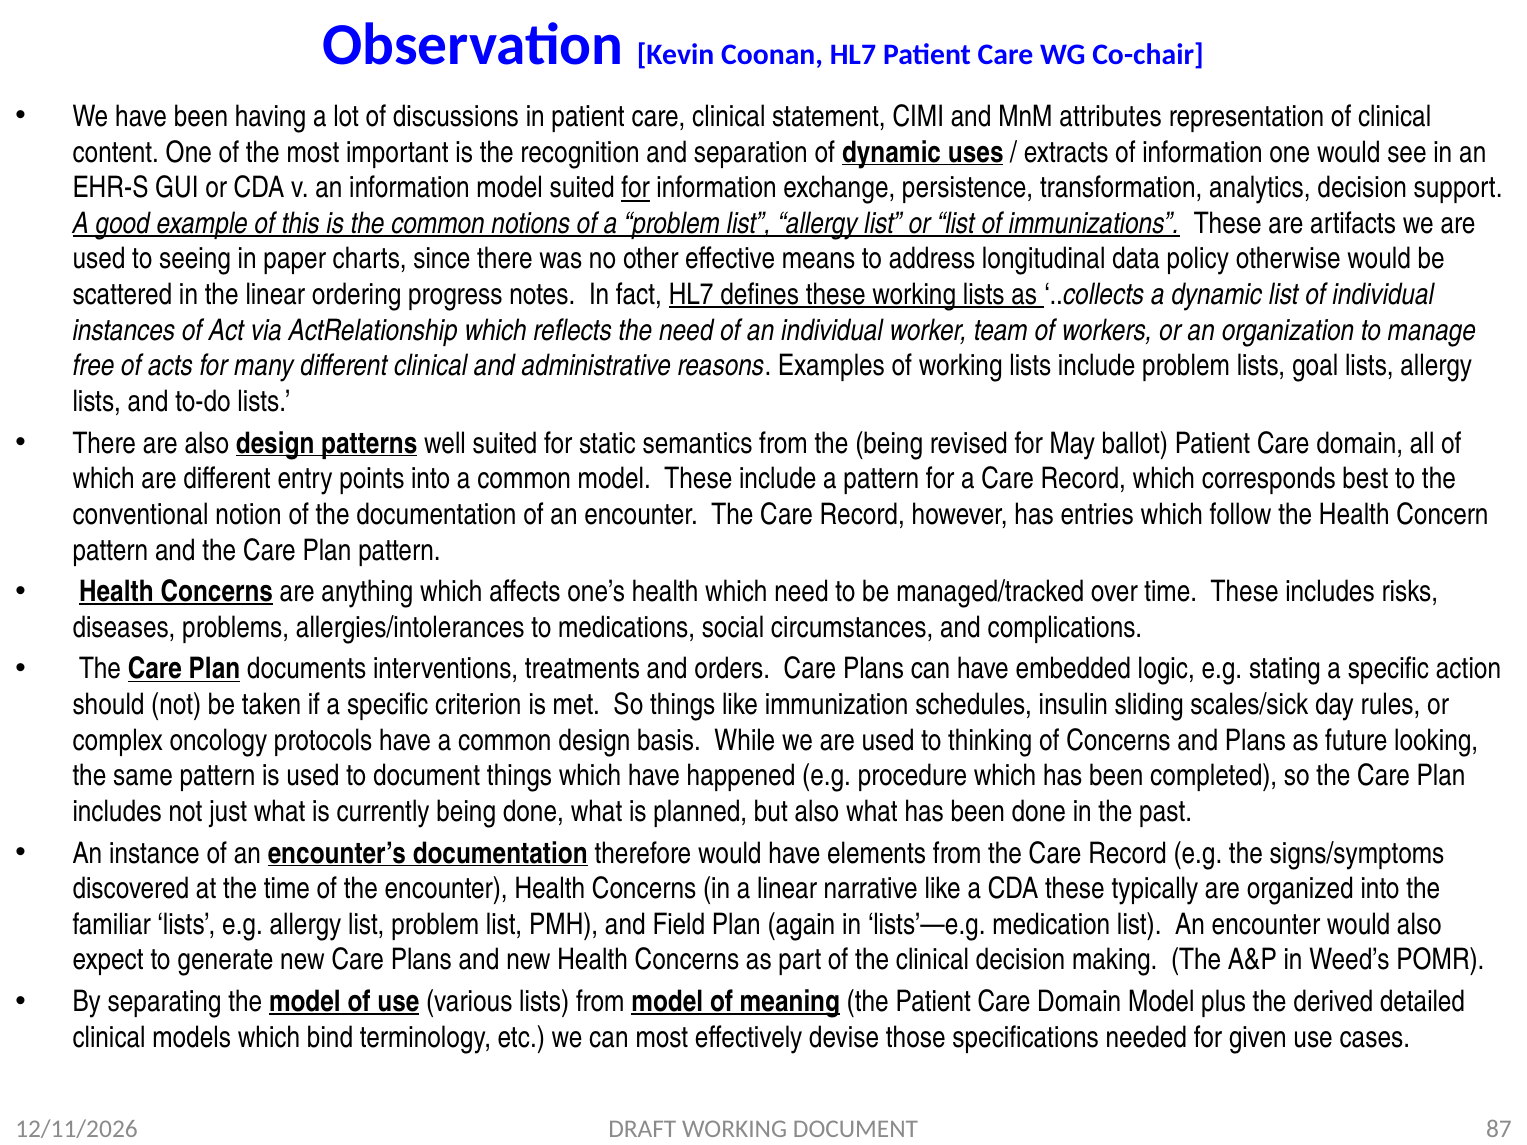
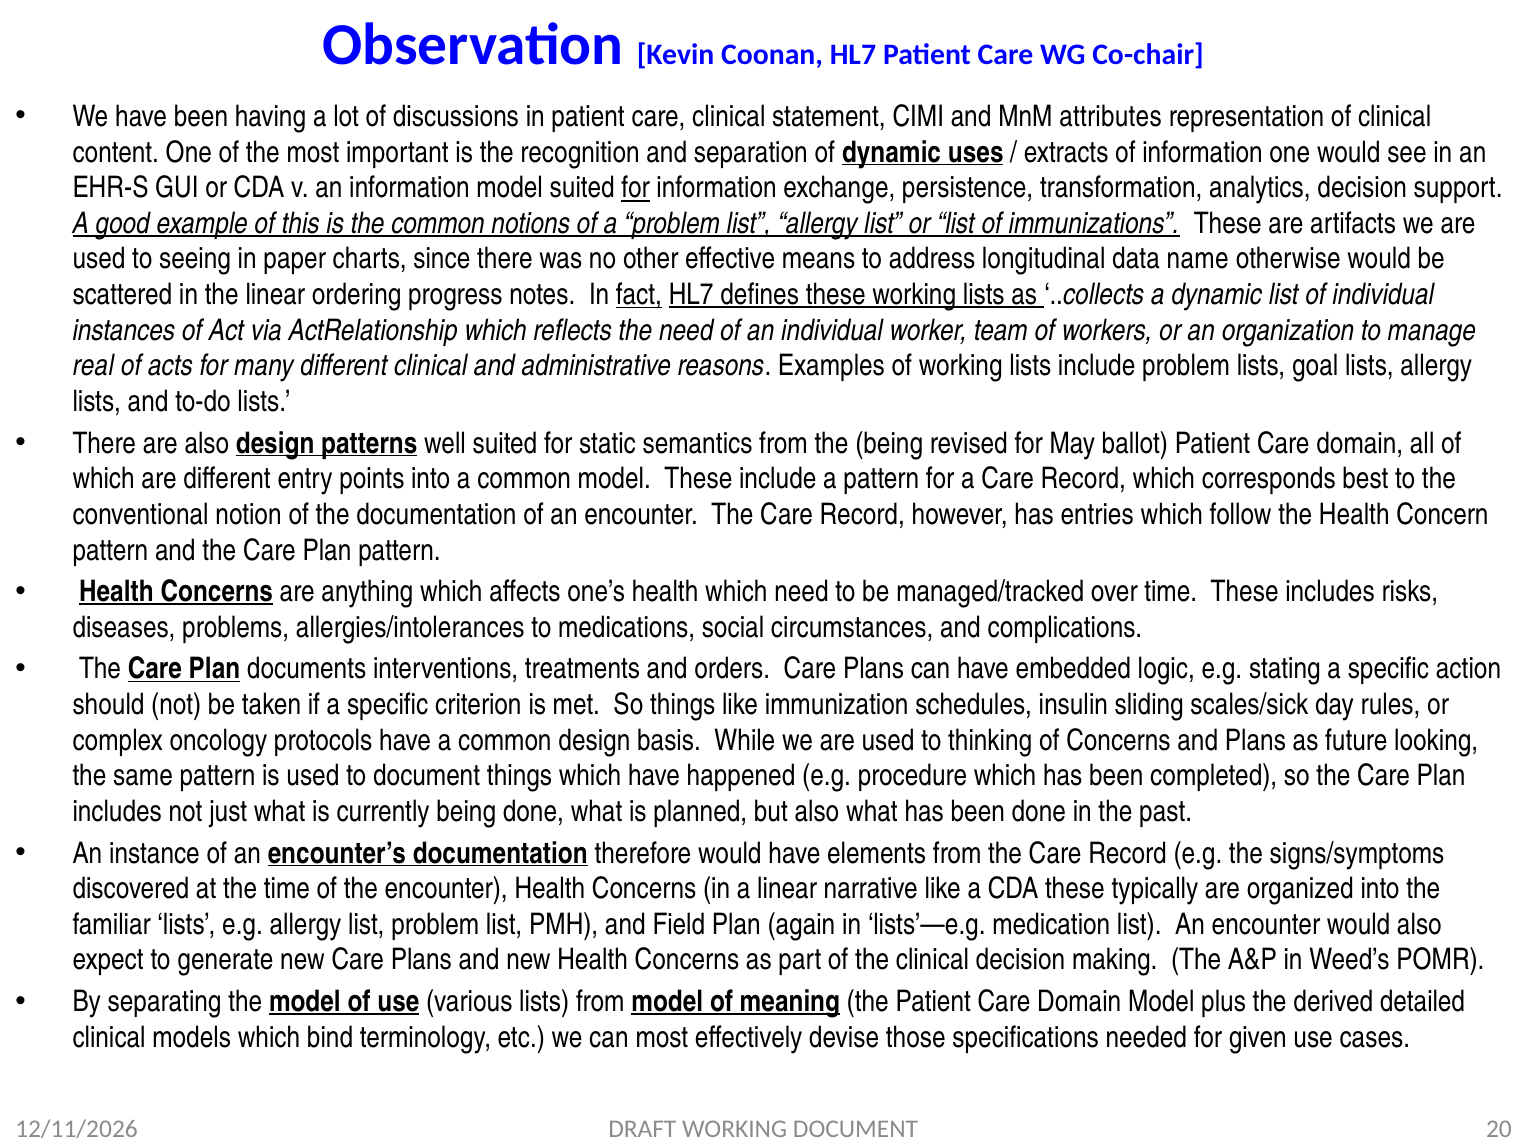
policy: policy -> name (1198, 259)
fact underline: none -> present (639, 295)
free: free -> real (93, 366)
87: 87 -> 20 (1499, 1129)
